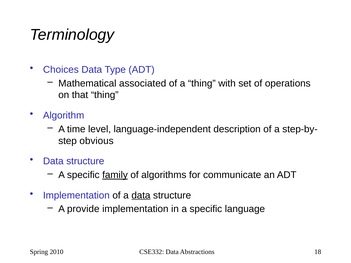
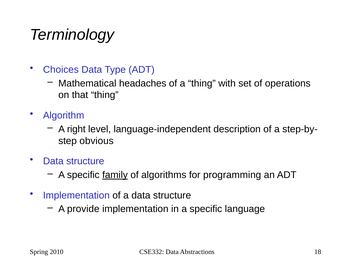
associated: associated -> headaches (143, 83)
time: time -> right (76, 129)
communicate: communicate -> programming (232, 175)
data underline: present -> none (141, 196)
